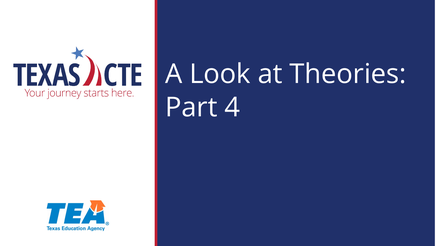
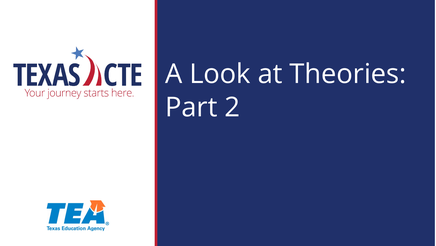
4: 4 -> 2 (232, 107)
